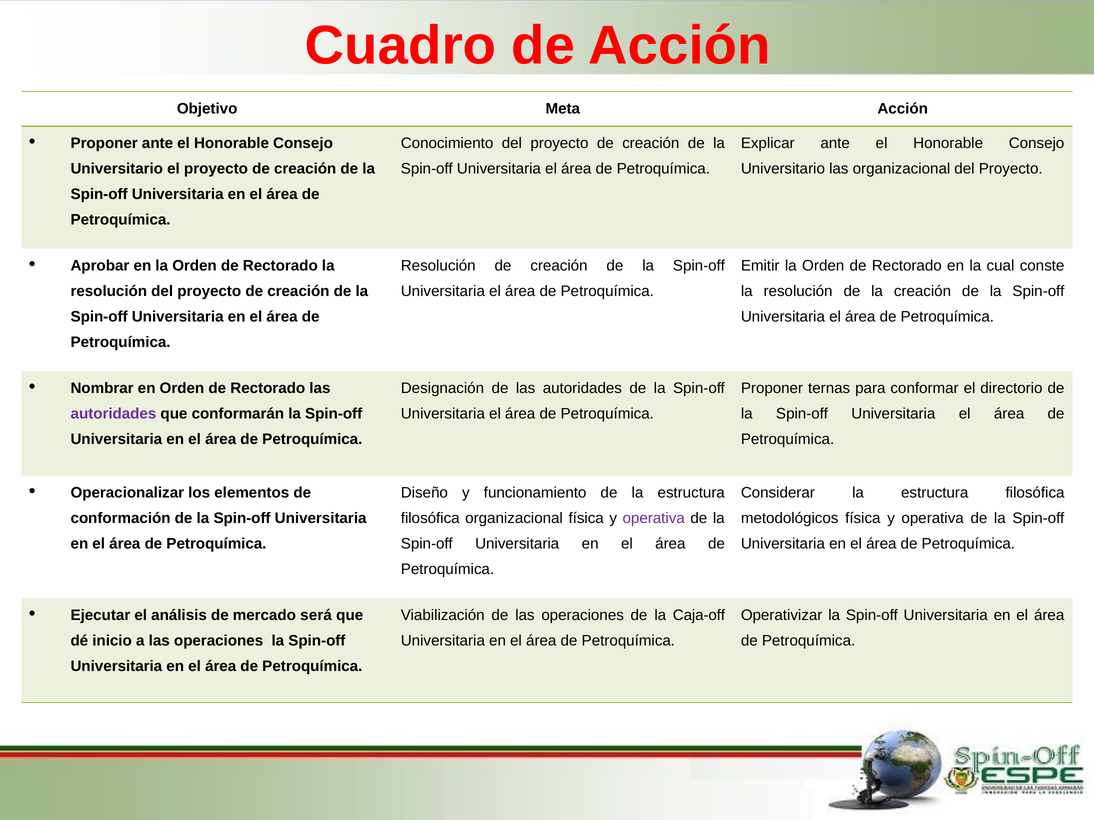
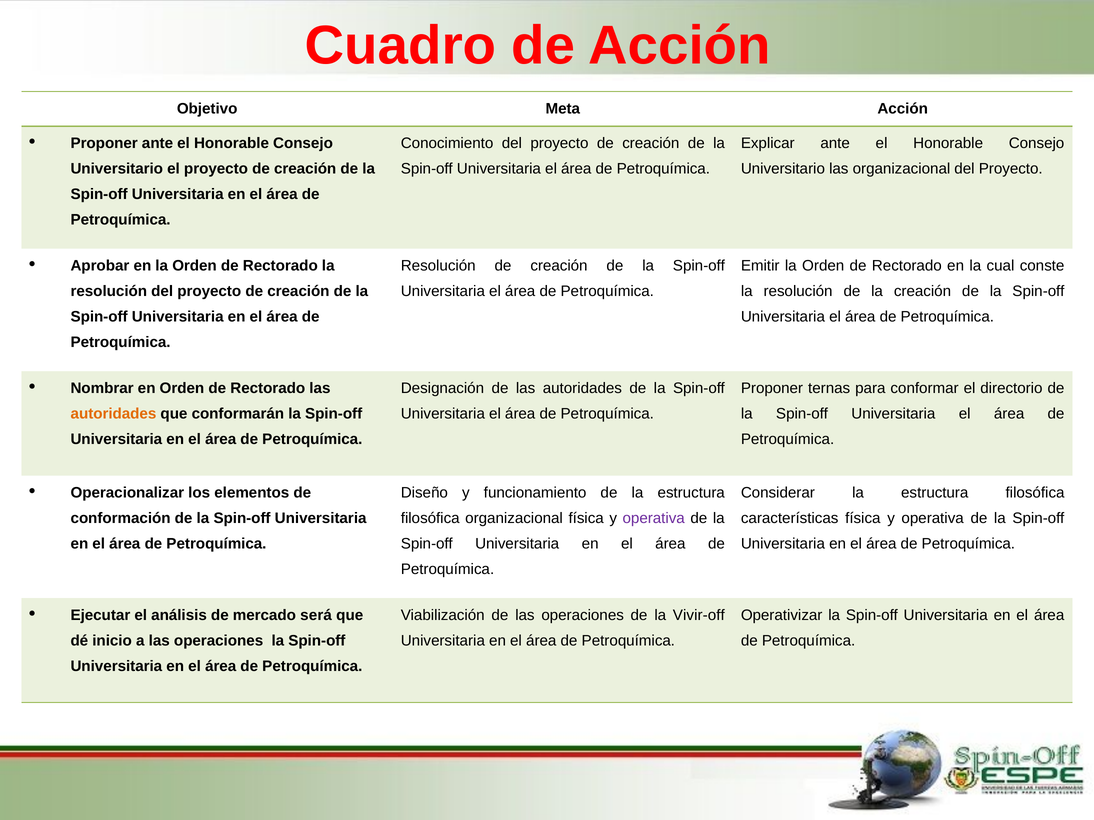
autoridades colour: purple -> orange (113, 414)
metodológicos: metodológicos -> características (790, 519)
Caja-off: Caja-off -> Vivir-off (699, 616)
